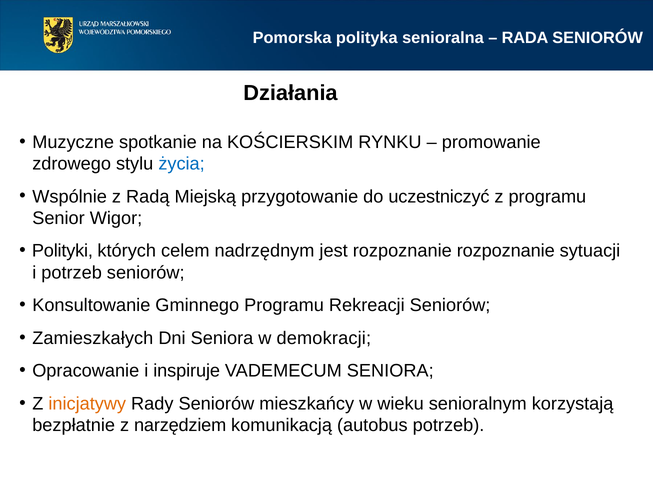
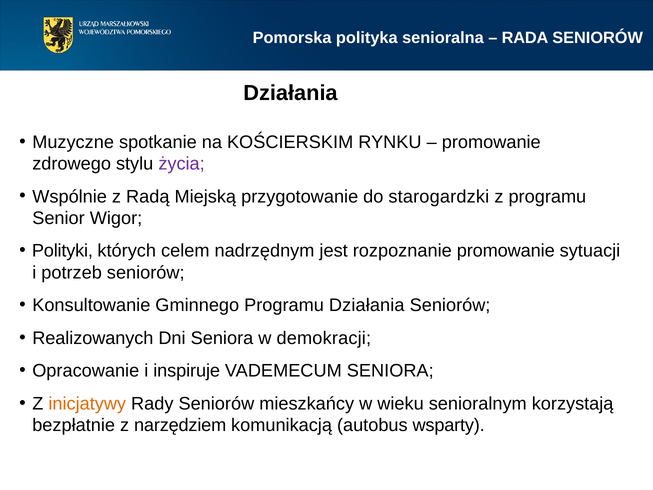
życia colour: blue -> purple (182, 164)
uczestniczyć: uczestniczyć -> starogardzki (439, 196)
rozpoznanie rozpoznanie: rozpoznanie -> promowanie (506, 251)
Programu Rekreacji: Rekreacji -> Działania (367, 305)
Zamieszkałych: Zamieszkałych -> Realizowanych (93, 338)
autobus potrzeb: potrzeb -> wsparty (449, 425)
